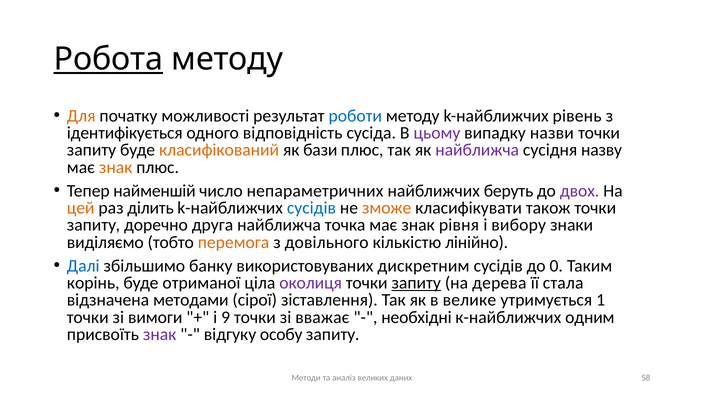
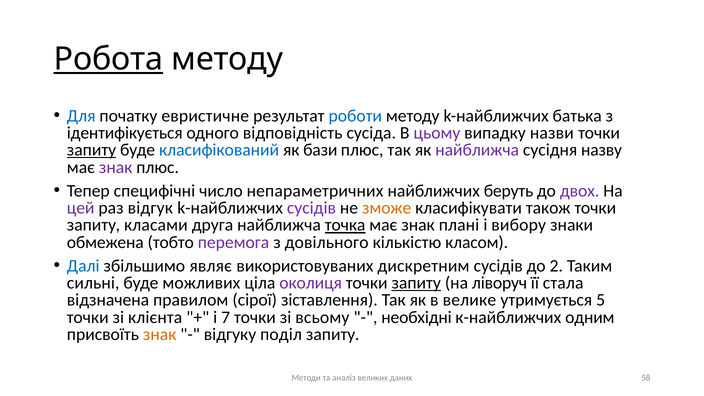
Для colour: orange -> blue (81, 116)
можливості: можливості -> евристичне (205, 116)
рівень: рівень -> батька (577, 116)
запиту underline: none -> present (92, 150)
класифікований colour: orange -> blue (219, 150)
знак colour: orange -> purple (116, 167)
найменшій: найменшій -> специфічні (154, 191)
цей colour: orange -> purple (81, 208)
ділить: ділить -> відгук (150, 208)
сусідів colour: blue -> purple (311, 208)
доречно: доречно -> класами (156, 225)
точка underline: none -> present (345, 225)
рівня: рівня -> плані (459, 225)
виділяємо: виділяємо -> обмежена (105, 242)
перемога colour: orange -> purple (234, 242)
лінійно: лінійно -> класом (477, 242)
банку: банку -> являє (211, 266)
0: 0 -> 2 (556, 266)
корінь: корінь -> сильні (93, 283)
отриманої: отриманої -> можливих (201, 283)
дерева: дерева -> ліворуч (500, 283)
методами: методами -> правилом (191, 300)
1: 1 -> 5 (601, 300)
вимоги: вимоги -> клієнта (155, 317)
9: 9 -> 7 (226, 317)
вважає: вважає -> всьому (322, 317)
знак colour: purple -> orange (160, 334)
особу: особу -> поділ (281, 334)
